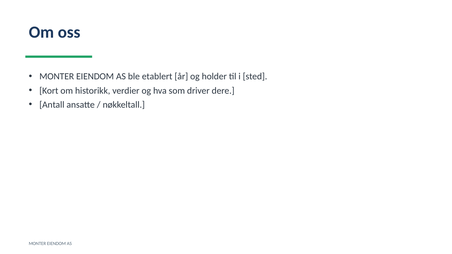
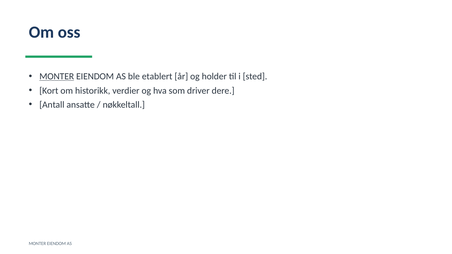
MONTER underline: none -> present (57, 77)
